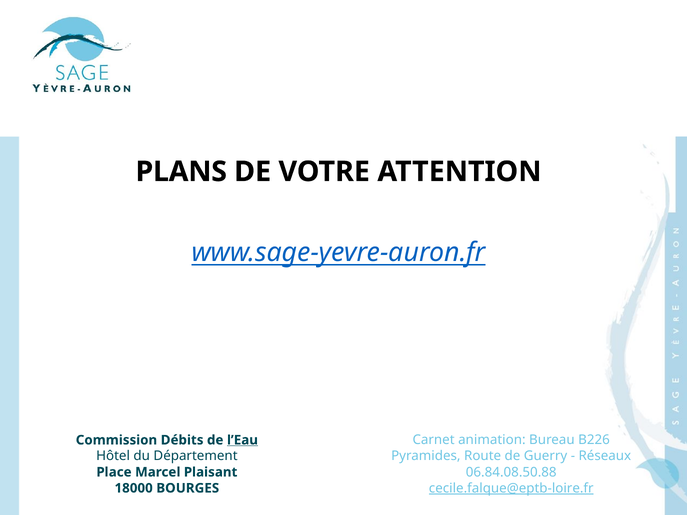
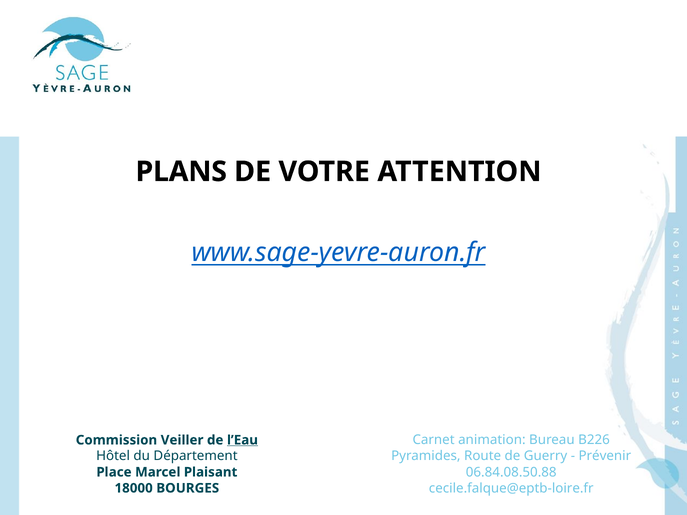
Débits: Débits -> Veiller (182, 440)
Réseaux: Réseaux -> Prévenir (605, 456)
cecile.falque@eptb-loire.fr underline: present -> none (511, 488)
